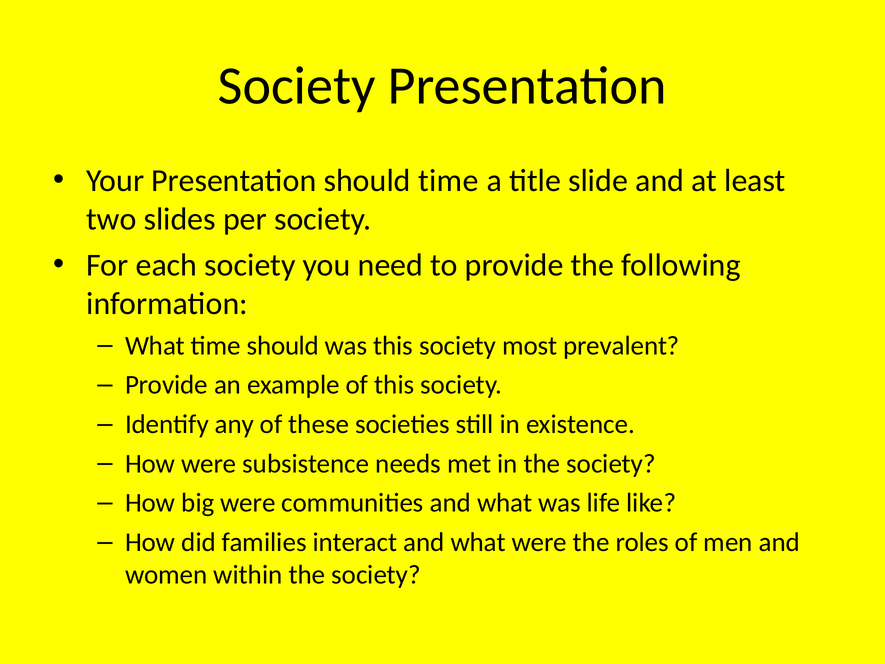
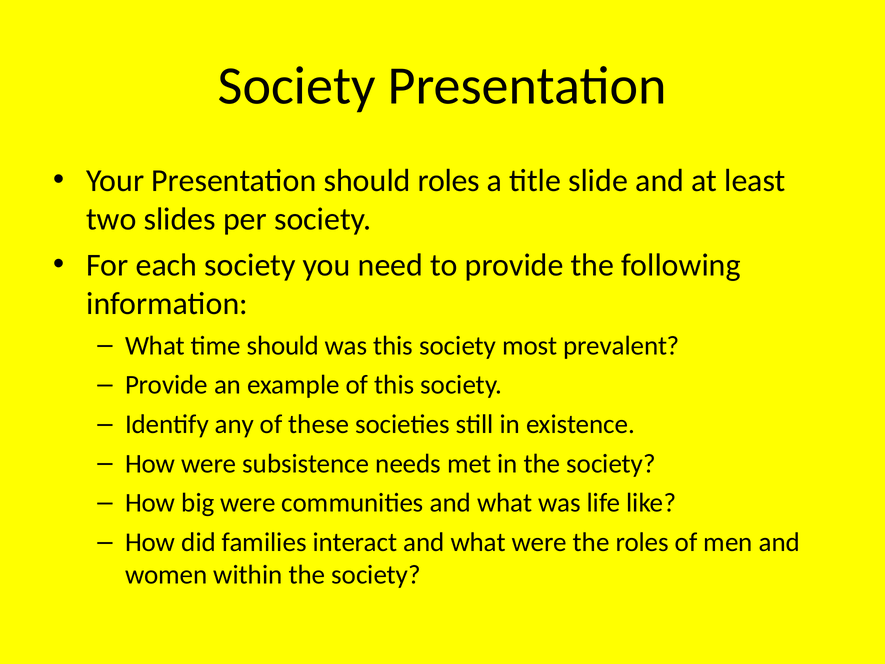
should time: time -> roles (449, 181)
